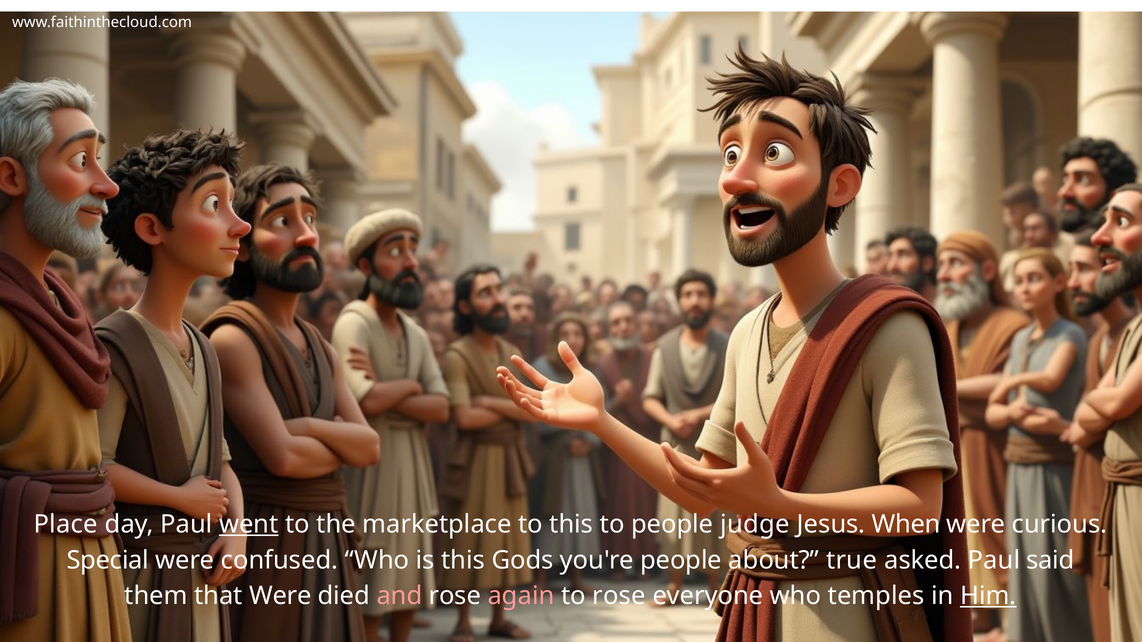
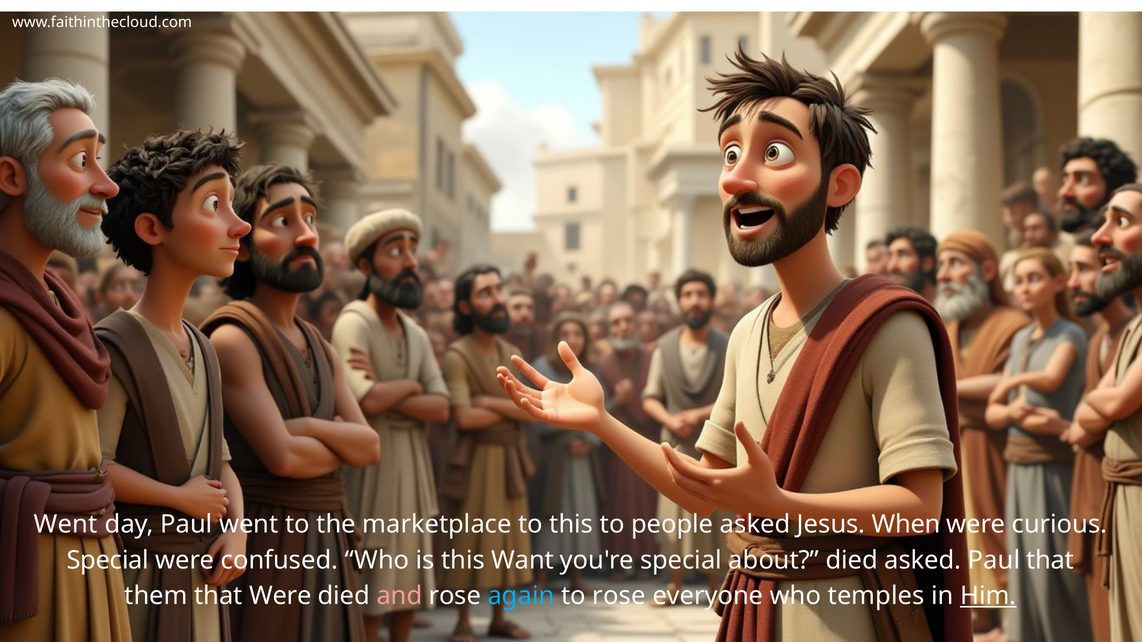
Place: Place -> Went (66, 525)
went underline: present -> none (249, 525)
people judge: judge -> asked (755, 525)
Gods: Gods -> Want (523, 560)
you're people: people -> special (681, 560)
about true: true -> died (852, 560)
Paul said: said -> that (1050, 560)
again colour: pink -> light blue (521, 596)
